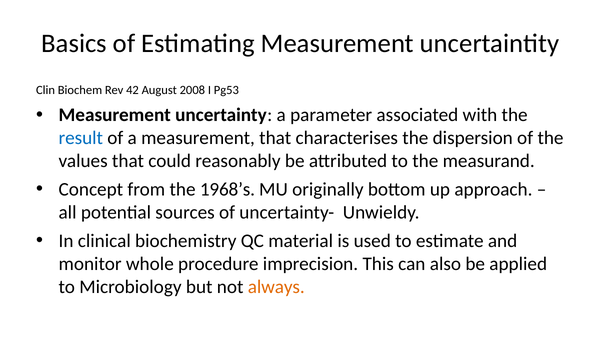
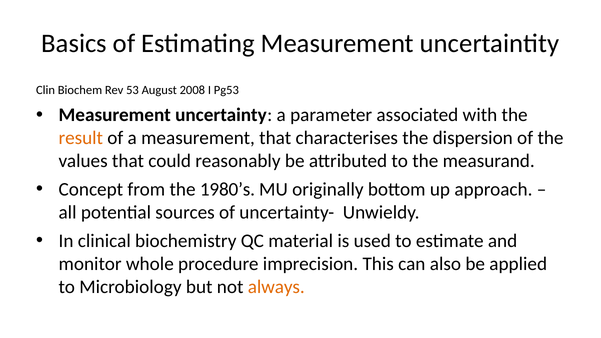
42: 42 -> 53 (132, 90)
result colour: blue -> orange (81, 138)
1968’s: 1968’s -> 1980’s (227, 190)
